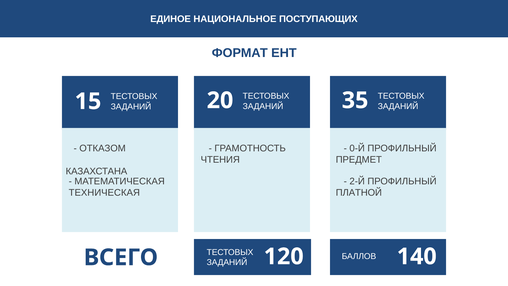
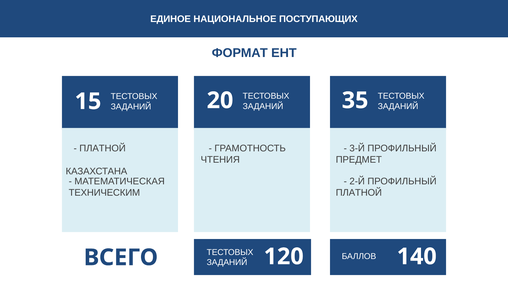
0-Й: 0-Й -> 3-Й (357, 148)
ОТКАЗОМ: ОТКАЗОМ -> ПЛАТНОЙ (103, 148)
ТЕХНИЧЕСКАЯ: ТЕХНИЧЕСКАЯ -> ТЕХНИЧЕСКИМ (104, 193)
